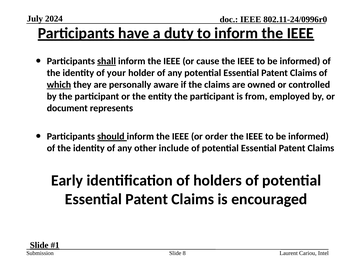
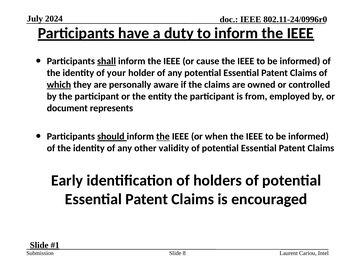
the underline: none -> present (163, 136)
order: order -> when (216, 136)
include: include -> validity (174, 148)
